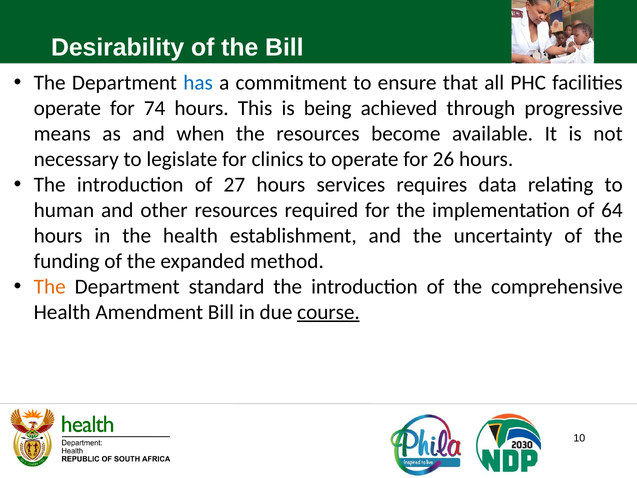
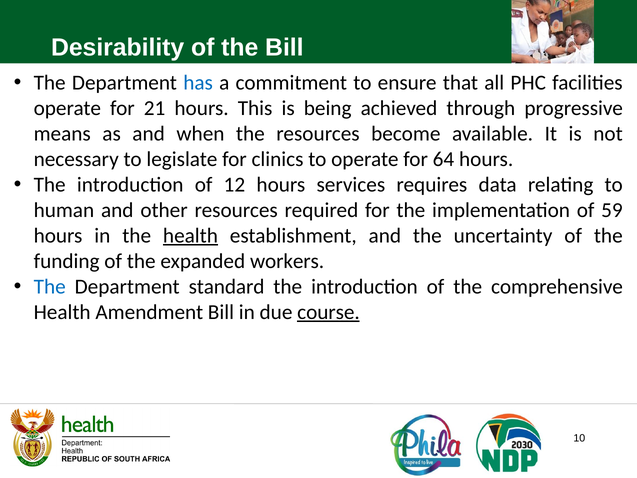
74: 74 -> 21 (155, 108)
26: 26 -> 64 (443, 159)
27: 27 -> 12 (234, 185)
64: 64 -> 59 (612, 210)
health underline: none -> present (190, 236)
method: method -> workers (287, 261)
The colour: orange -> blue (50, 287)
